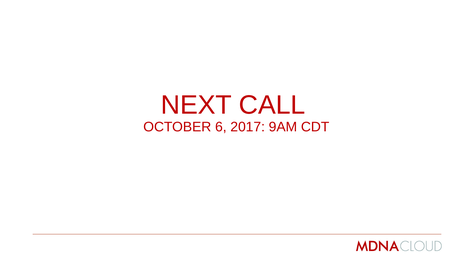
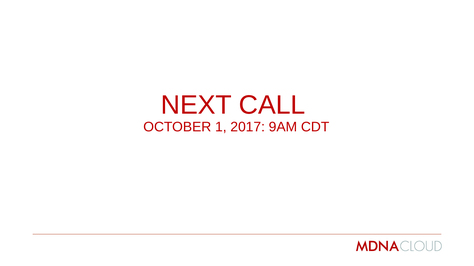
6: 6 -> 1 (221, 127)
